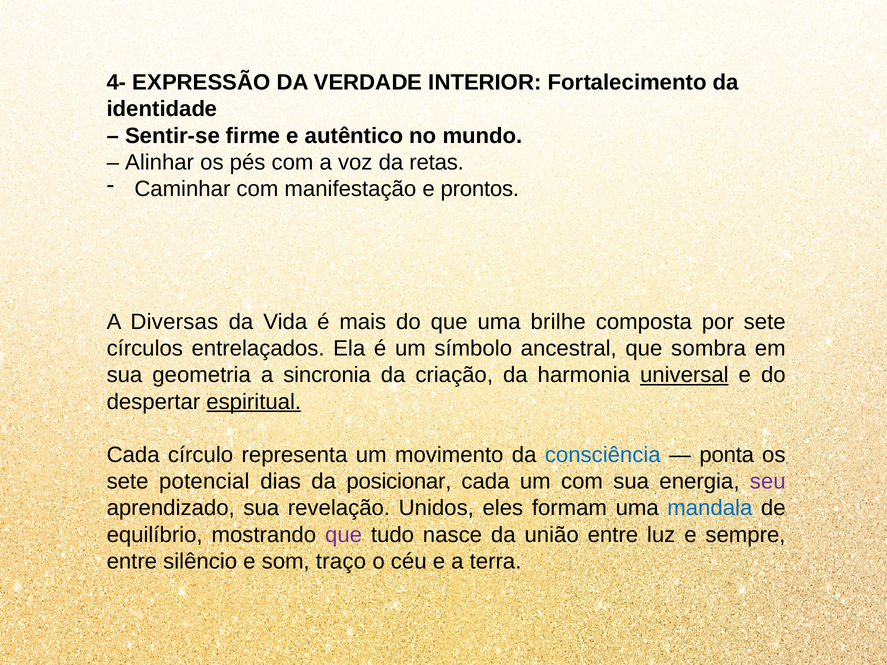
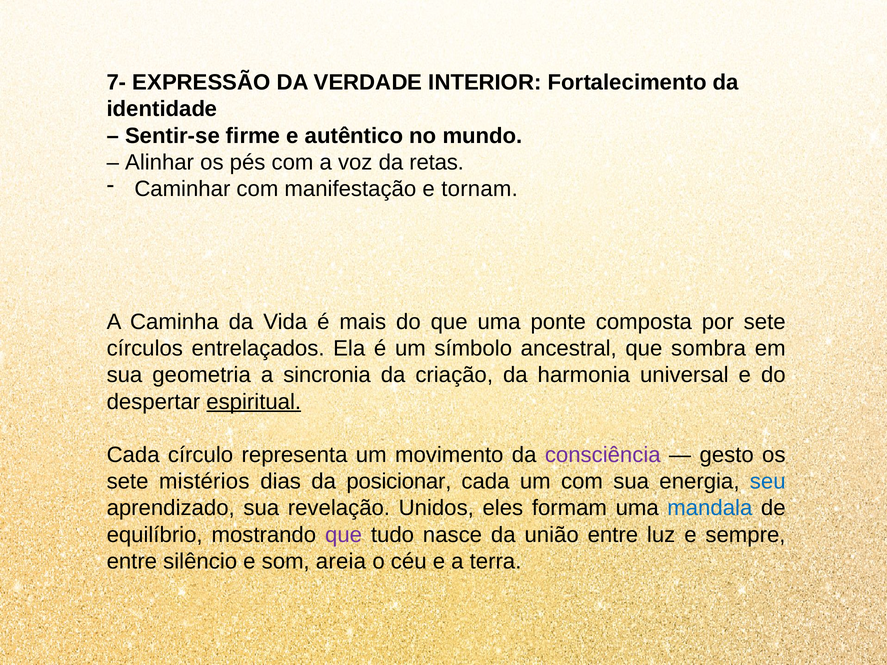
4-: 4- -> 7- (116, 83)
prontos: prontos -> tornam (480, 189)
Diversas: Diversas -> Caminha (174, 322)
brilhe: brilhe -> ponte (558, 322)
universal underline: present -> none (684, 375)
consciência colour: blue -> purple (603, 455)
ponta: ponta -> gesto (727, 455)
potencial: potencial -> mistérios (204, 482)
seu colour: purple -> blue (768, 482)
traço: traço -> areia (341, 562)
